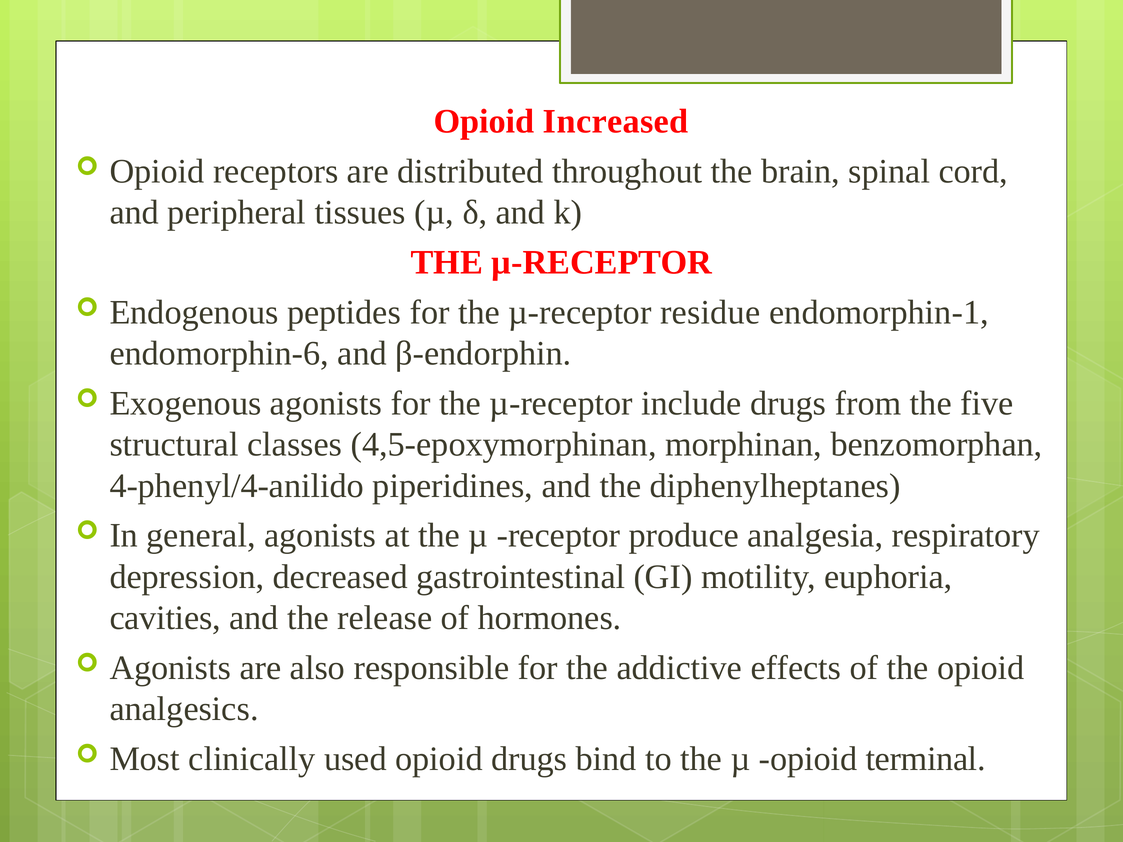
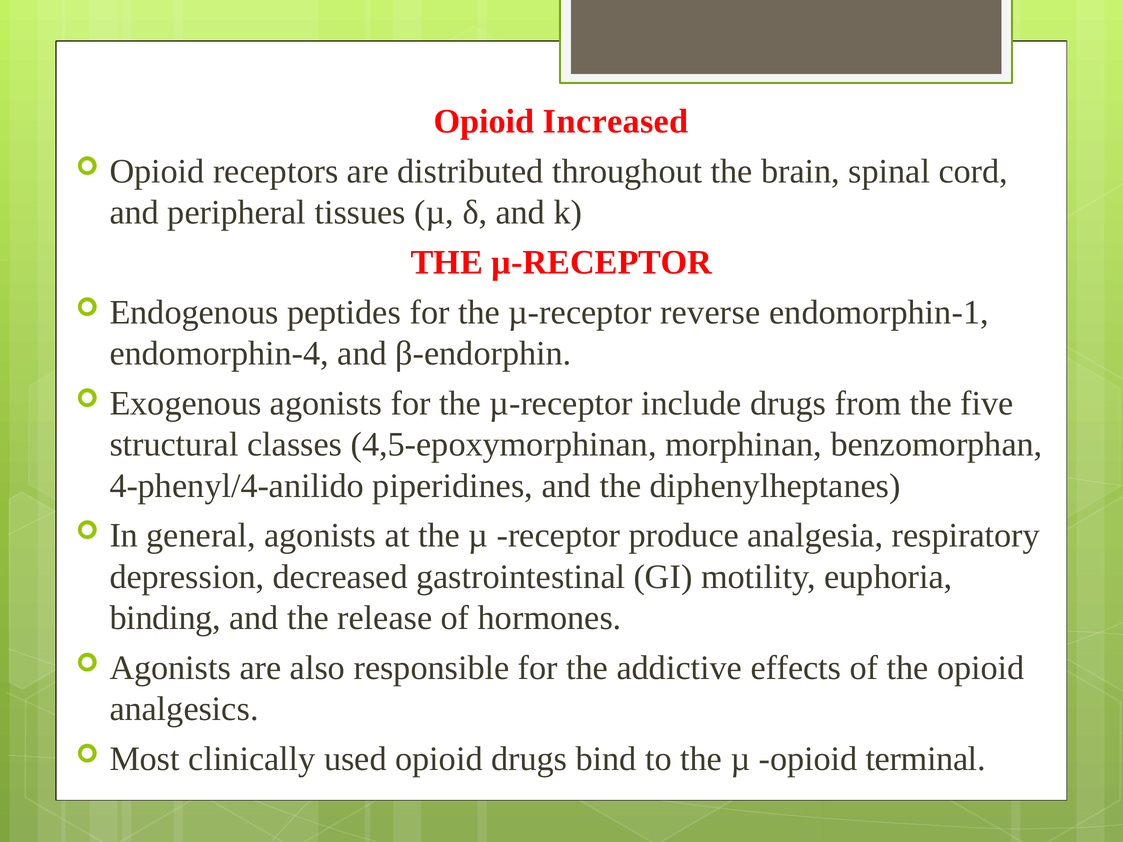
residue: residue -> reverse (710, 312)
endomorphin-6: endomorphin-6 -> endomorphin-4 (219, 354)
cavities: cavities -> binding (165, 618)
